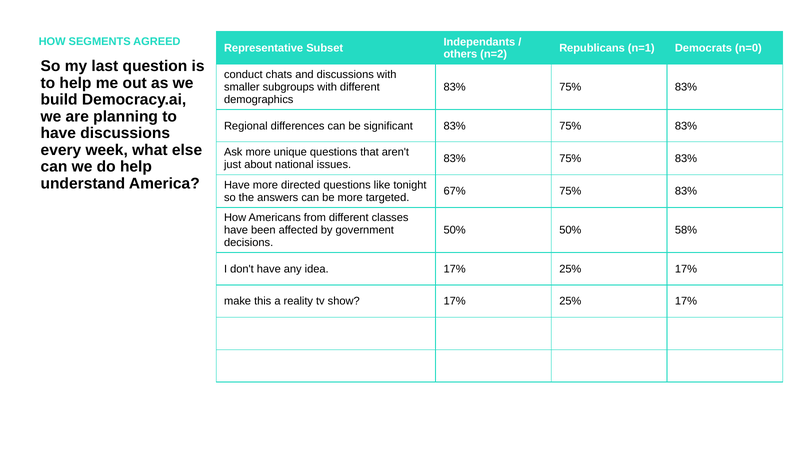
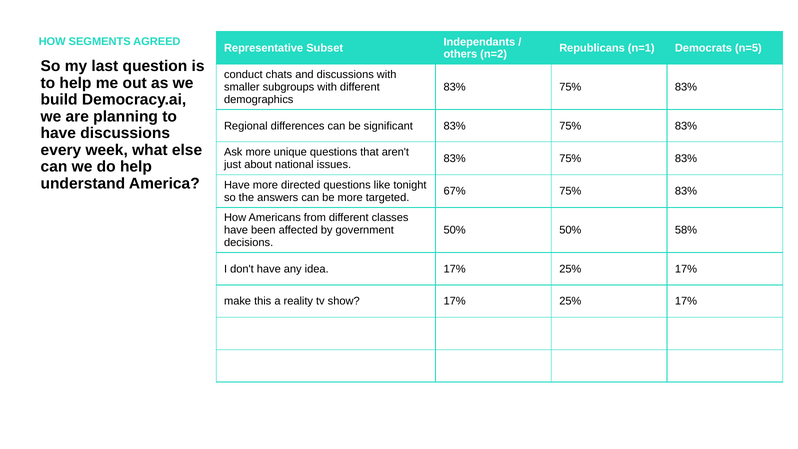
n=0: n=0 -> n=5 (748, 48)
